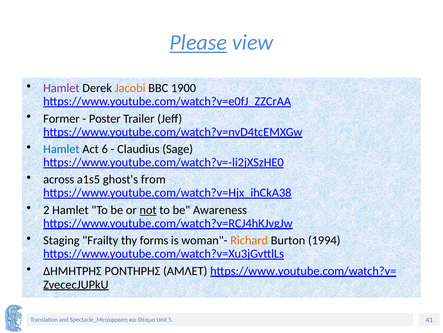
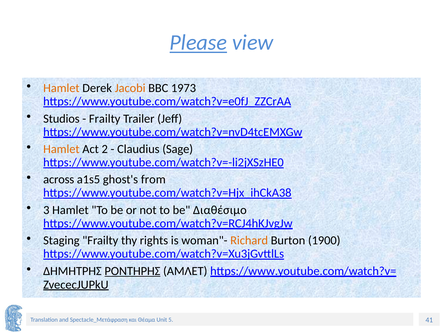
Hamlet colour: purple -> orange (61, 88)
1900: 1900 -> 1973 (184, 88)
Former: Former -> Studios (61, 118)
Poster: Poster -> Frailty (105, 118)
Hamlet colour: blue -> orange (61, 149)
6: 6 -> 2 (105, 149)
2: 2 -> 3 (46, 210)
not underline: present -> none (148, 210)
Awareness: Awareness -> Διαθέσιμο (220, 210)
forms: forms -> rights (154, 240)
1994: 1994 -> 1900 (324, 240)
ΡΟΝΤΗΡΗΣ underline: none -> present (132, 270)
